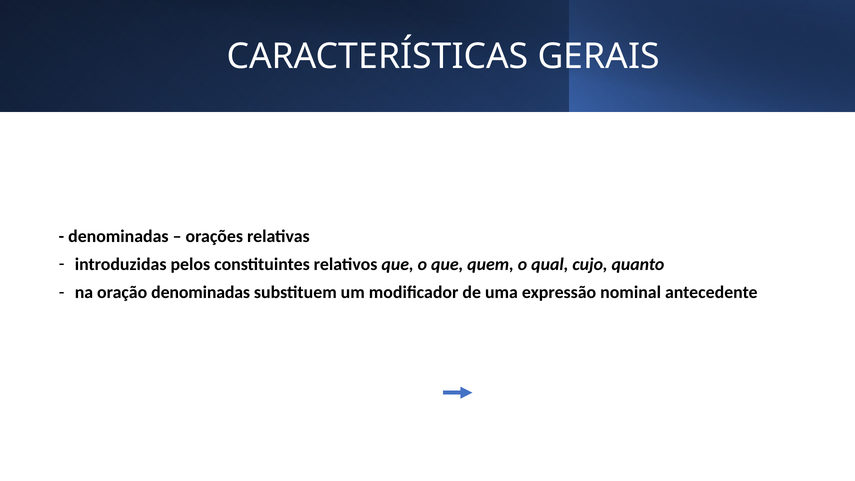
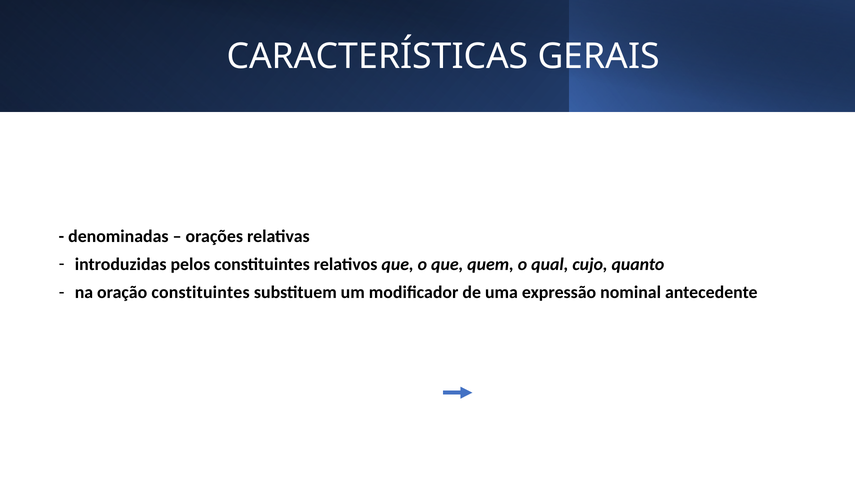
oração denominadas: denominadas -> constituintes (201, 292)
